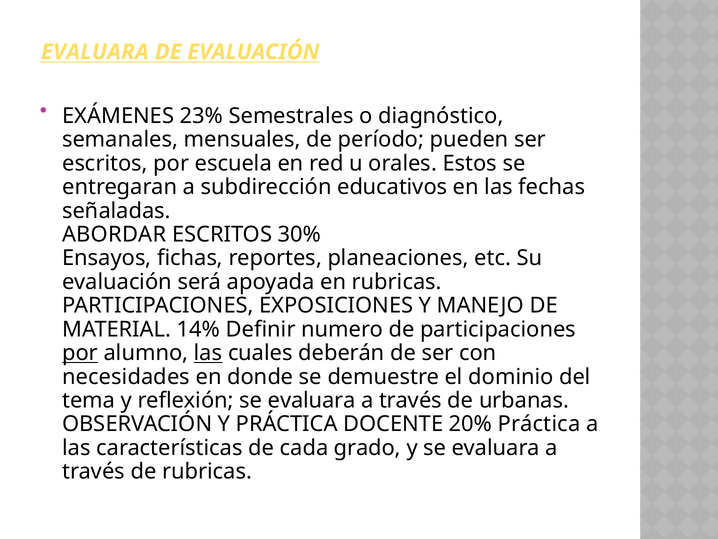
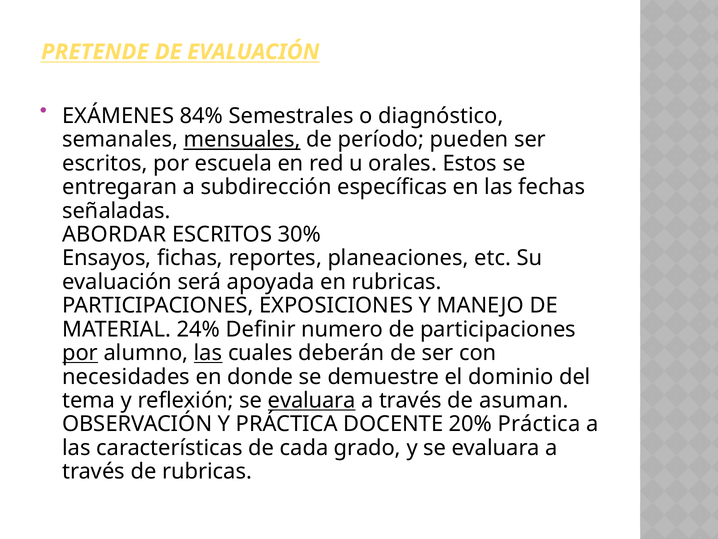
EVALUARA: EVALUARA -> PRETENDE (95, 52)
23%: 23% -> 84% (201, 116)
mensuales underline: none -> present (242, 140)
educativos: educativos -> específicas (392, 187)
14%: 14% -> 24% (199, 329)
evaluara underline: none -> present (312, 400)
urbanas: urbanas -> asuman (524, 400)
